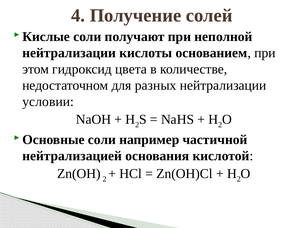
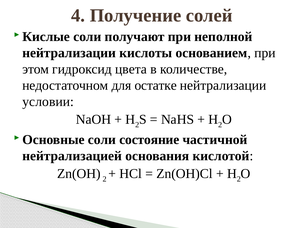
разных: разных -> остатке (156, 85)
например: например -> состояние (149, 140)
